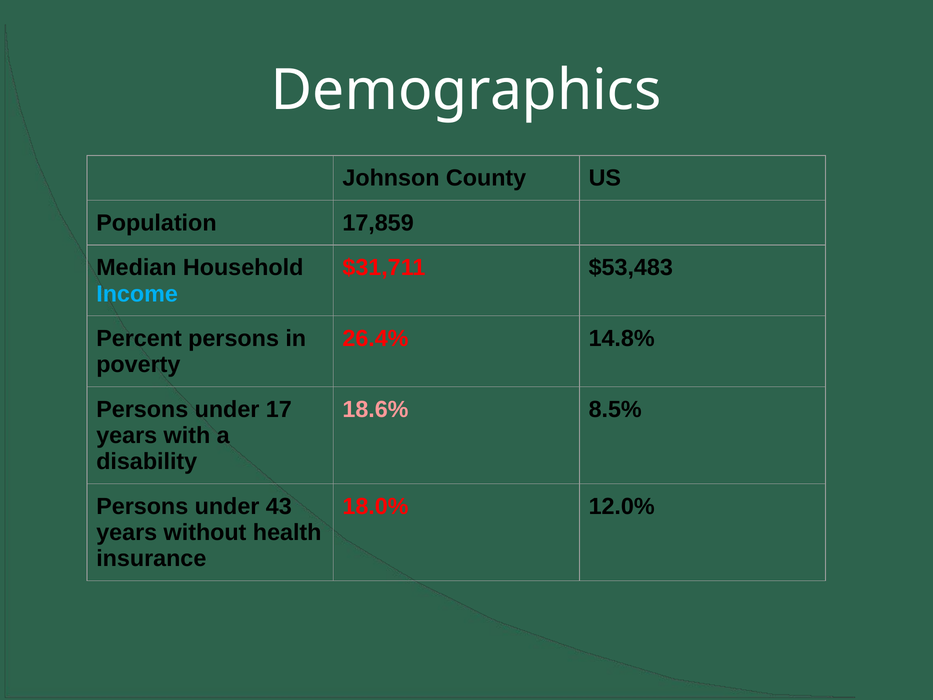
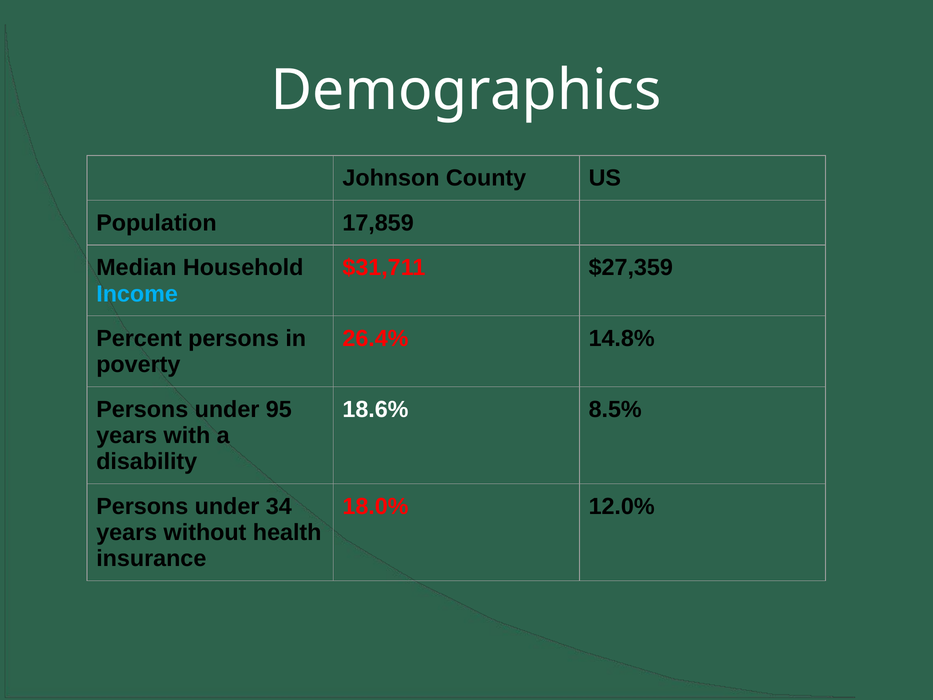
$53,483: $53,483 -> $27,359 (631, 268)
17: 17 -> 95 (279, 409)
18.6% colour: pink -> white (375, 409)
43: 43 -> 34 (279, 506)
